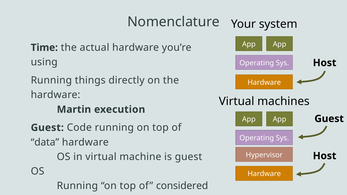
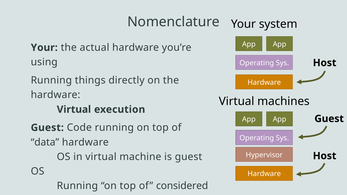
Time: Time -> Your (44, 48)
Martin: Martin -> Virtual (74, 110)
